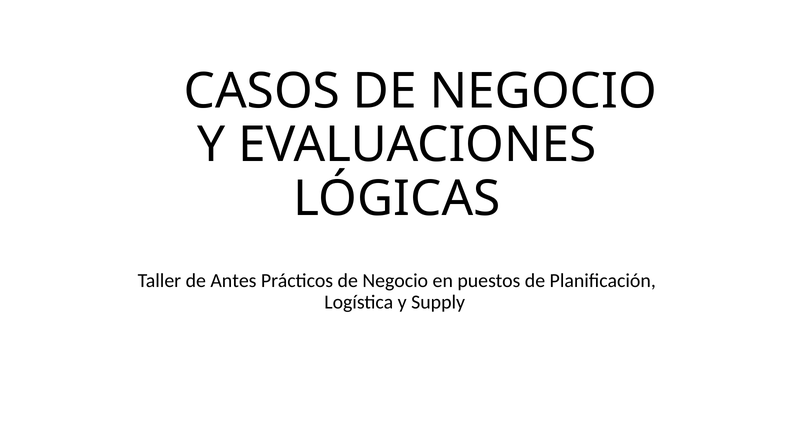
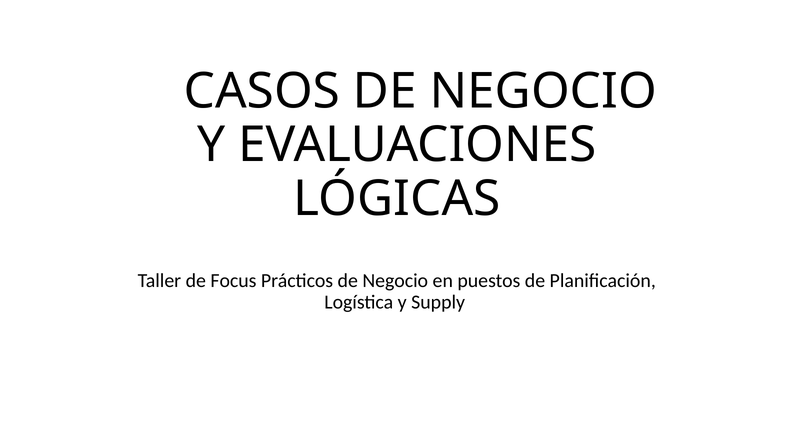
Antes: Antes -> Focus (233, 280)
